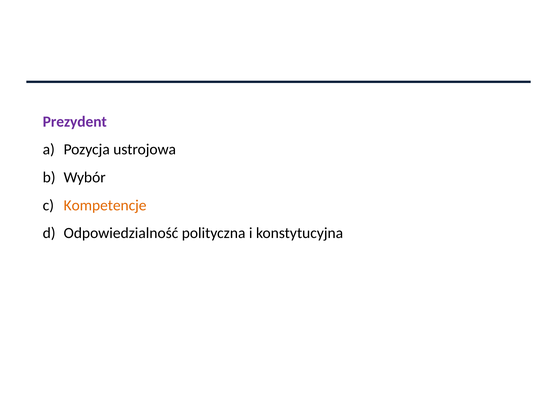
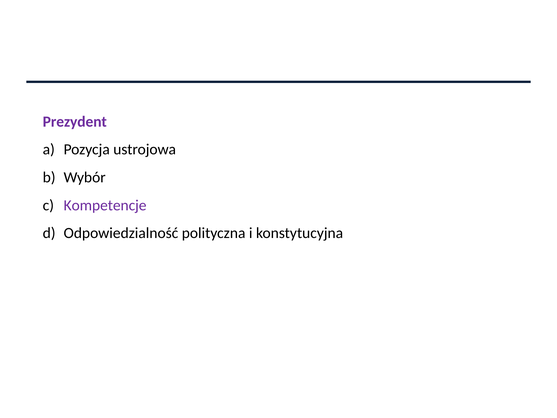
Kompetencje colour: orange -> purple (105, 205)
